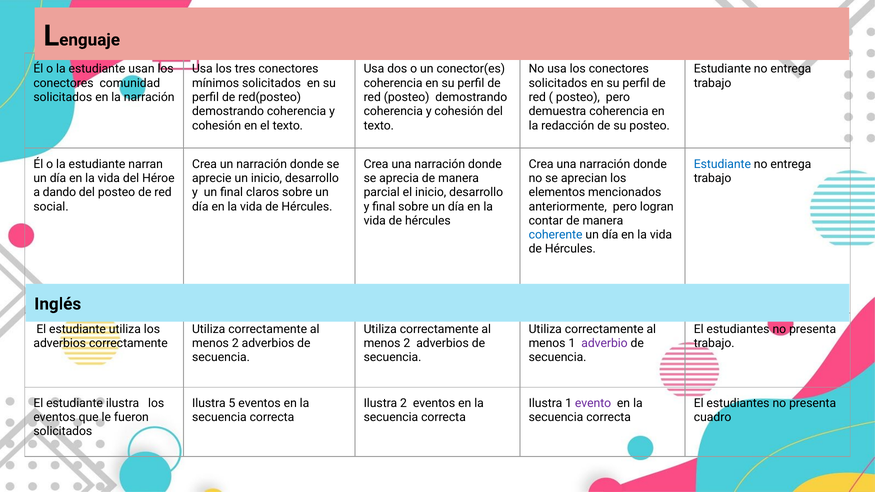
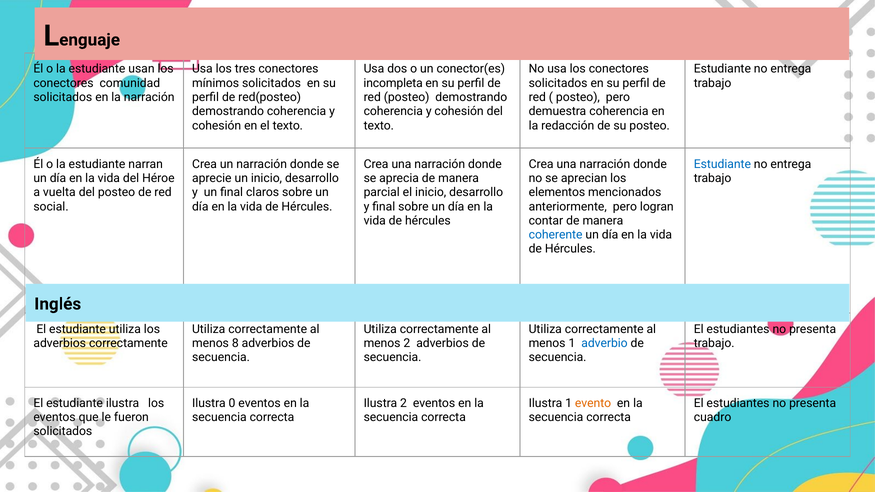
coherencia: coherencia -> incompleta (393, 83)
dando: dando -> vuelta (59, 192)
2: 2 -> 8 (235, 343)
adverbio colour: purple -> blue (605, 343)
5: 5 -> 0 (232, 403)
evento colour: purple -> orange (593, 403)
